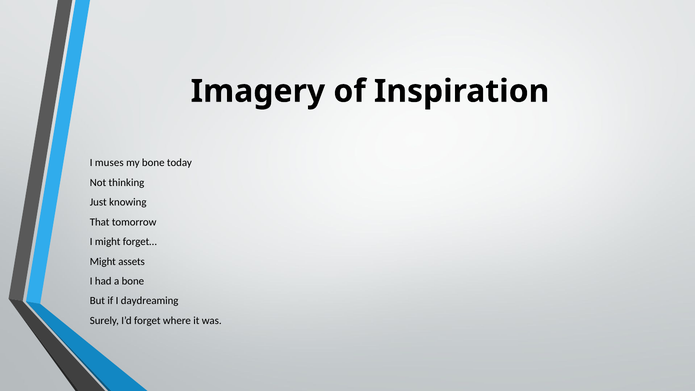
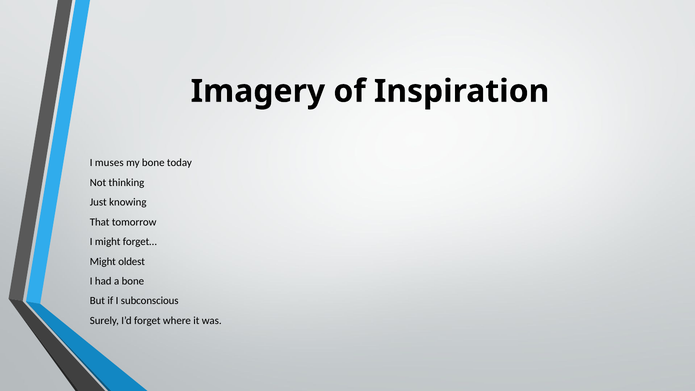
assets: assets -> oldest (132, 261)
daydreaming: daydreaming -> subconscious (150, 301)
